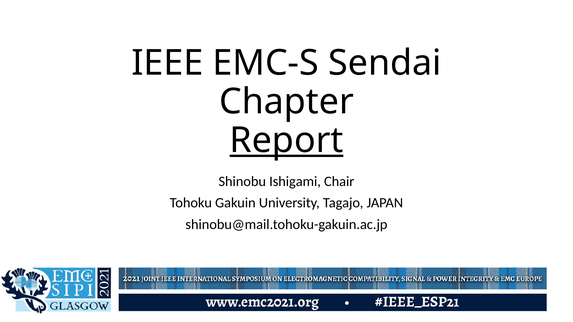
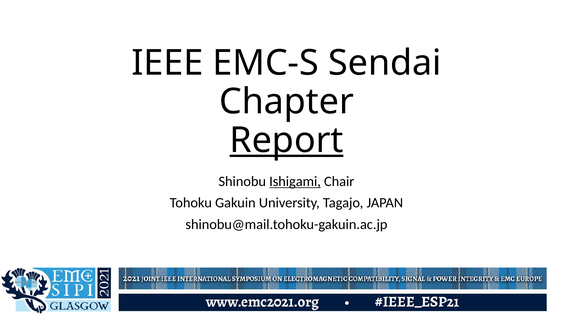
Ishigami underline: none -> present (295, 182)
